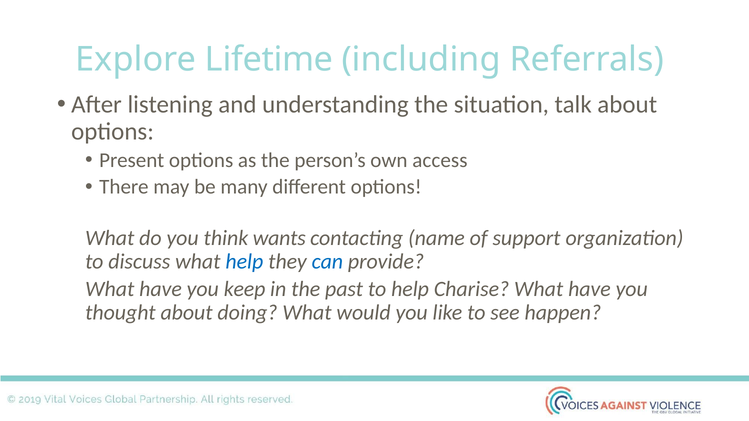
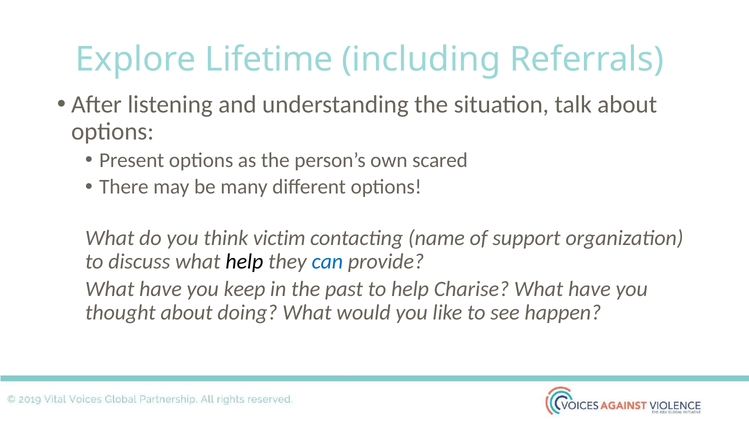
access: access -> scared (440, 160)
wants: wants -> victim (279, 238)
help colour: blue -> black (244, 262)
